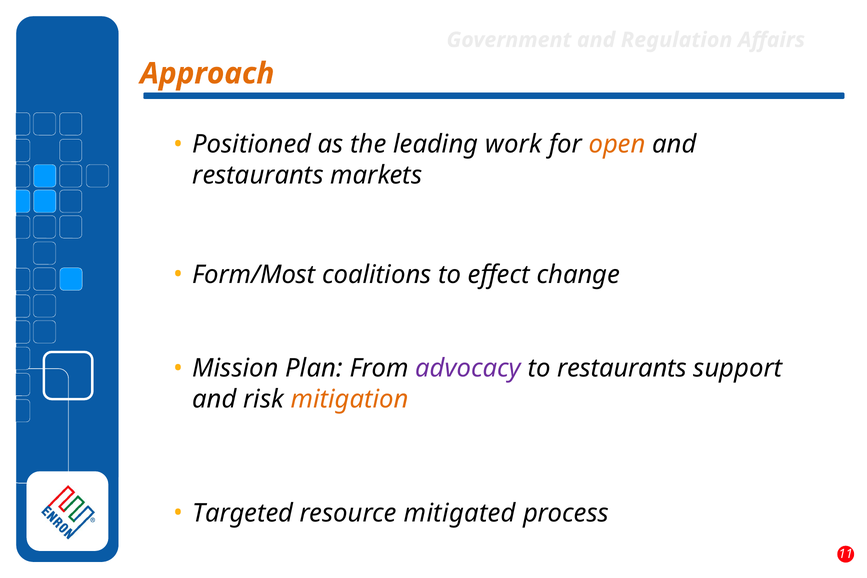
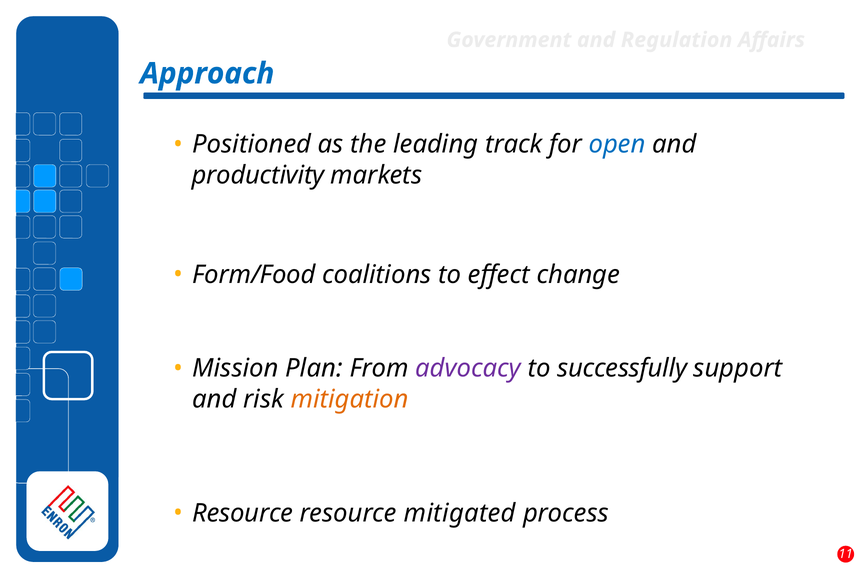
Approach colour: orange -> blue (207, 74)
work: work -> track (514, 144)
open colour: orange -> blue (617, 144)
restaurants: restaurants -> productivity (258, 175)
Form/Most: Form/Most -> Form/Food (254, 275)
to restaurants: restaurants -> successfully (622, 368)
Targeted: Targeted -> Resource (243, 513)
